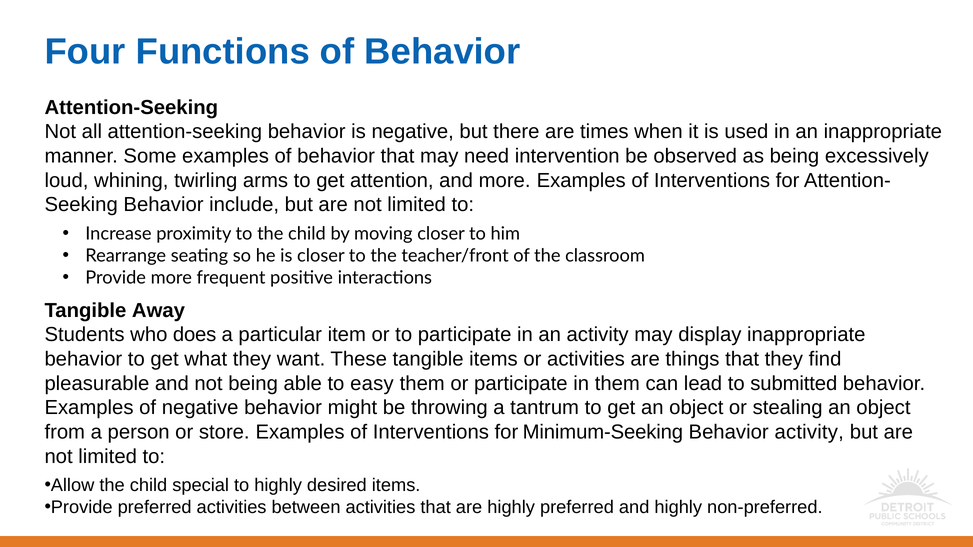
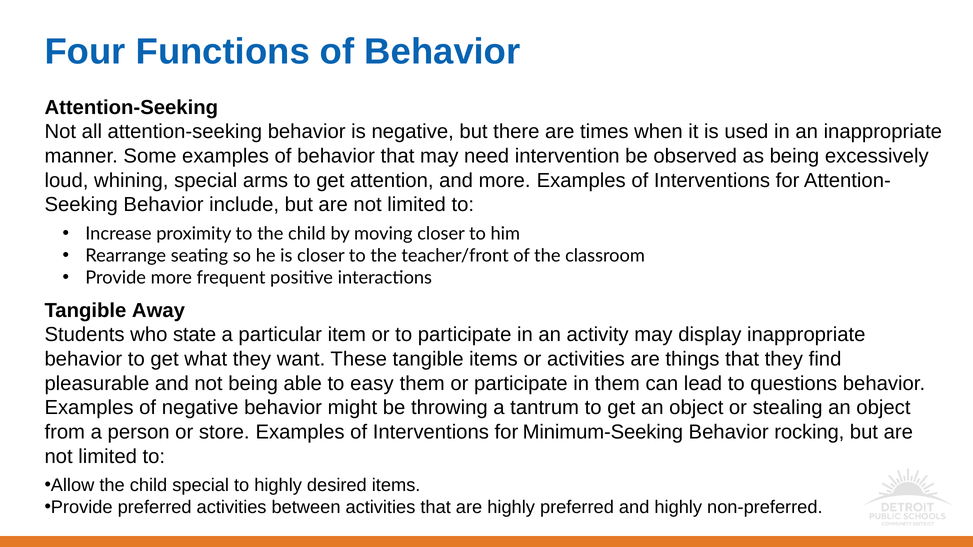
whining twirling: twirling -> special (206, 181)
does: does -> state (195, 335)
submitted: submitted -> questions (794, 384)
Behavior activity: activity -> rocking (809, 432)
